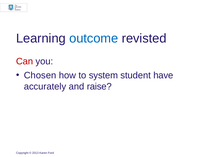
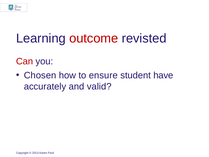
outcome colour: blue -> red (94, 38)
system: system -> ensure (103, 75)
raise: raise -> valid (99, 86)
